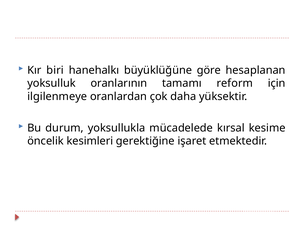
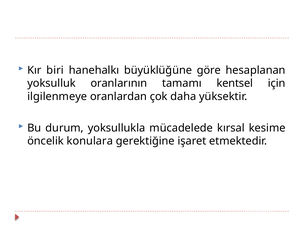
reform: reform -> kentsel (235, 83)
kesimleri: kesimleri -> konulara (90, 141)
